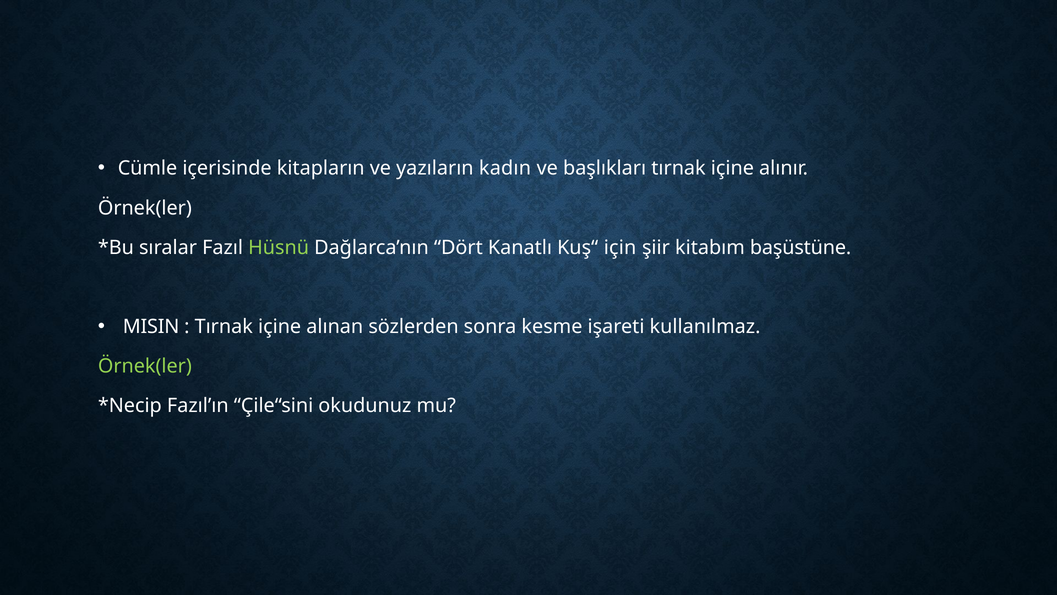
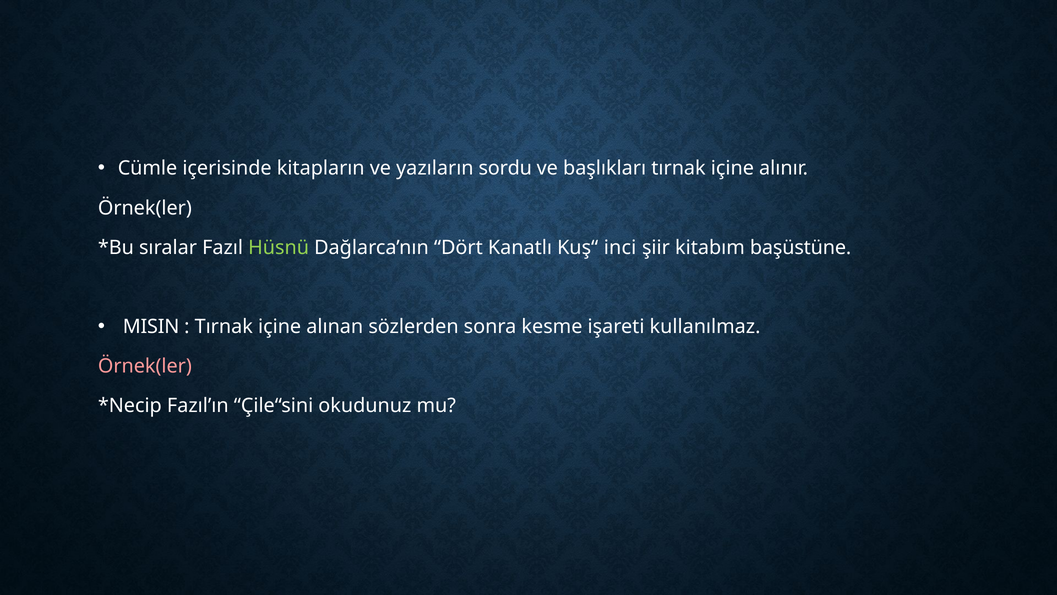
kadın: kadın -> sordu (505, 168)
için: için -> inci (620, 247)
Örnek(ler colour: light green -> pink (145, 366)
